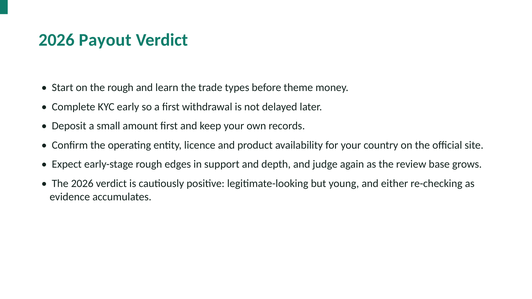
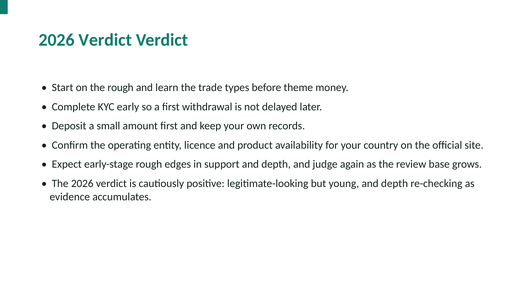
Payout: Payout -> Verdict (105, 40)
young and either: either -> depth (395, 184)
